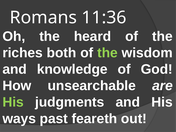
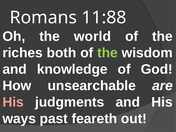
11:36: 11:36 -> 11:88 (104, 18)
heard: heard -> world (92, 36)
His colour: light green -> pink (13, 102)
